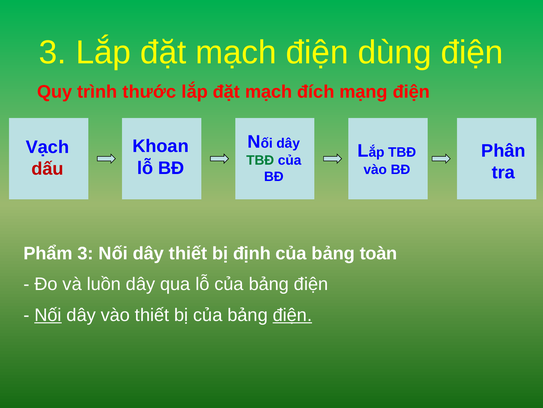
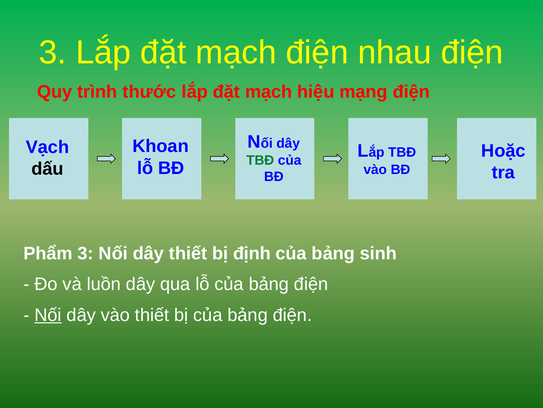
dùng: dùng -> nhau (395, 53)
đích: đích -> hiệu (316, 92)
Phân: Phân -> Hoặc (503, 151)
dấu colour: red -> black (48, 169)
toàn: toàn -> sinh (378, 253)
điện underline: present -> none (292, 314)
